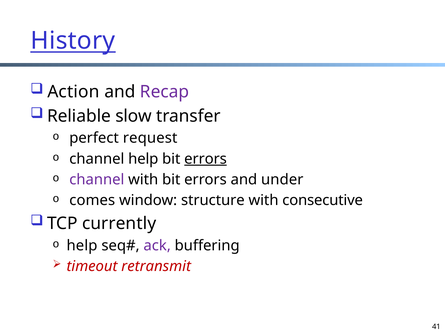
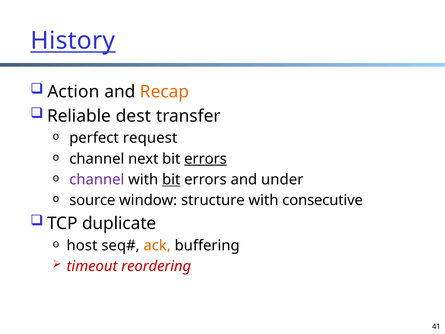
Recap colour: purple -> orange (165, 92)
slow: slow -> dest (133, 116)
channel help: help -> next (143, 159)
bit underline: none -> present (171, 179)
comes: comes -> source (92, 200)
currently: currently -> duplicate (119, 223)
help: help -> host (82, 245)
ack colour: purple -> orange (157, 245)
retransmit: retransmit -> reordering (156, 266)
